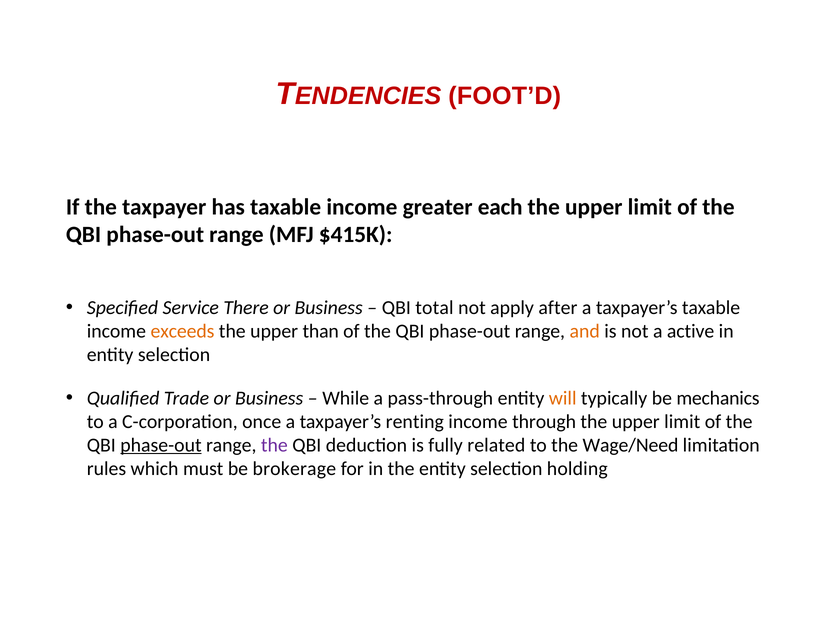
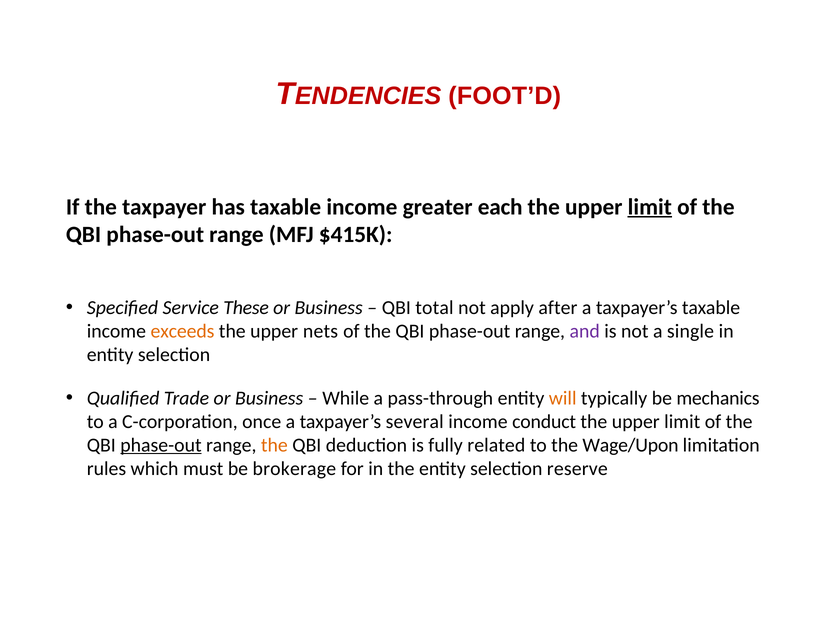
limit underline: none -> present (650, 207)
There: There -> These (246, 308)
than: than -> nets (320, 331)
and colour: orange -> purple (585, 331)
active: active -> single (690, 331)
renting: renting -> several (415, 421)
through: through -> conduct (544, 421)
the colour: purple -> orange (274, 445)
Wage/Need: Wage/Need -> Wage/Upon (631, 445)
holding: holding -> reserve (577, 468)
